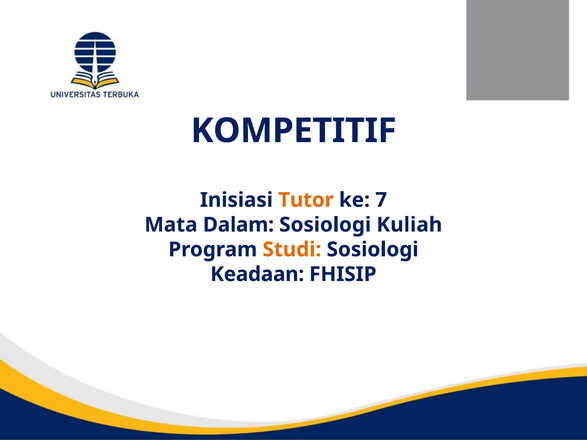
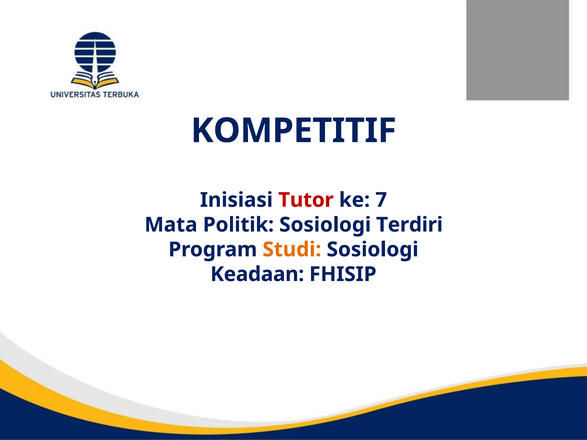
Tutor colour: orange -> red (306, 200)
Dalam: Dalam -> Politik (238, 225)
Kuliah: Kuliah -> Terdiri (410, 225)
